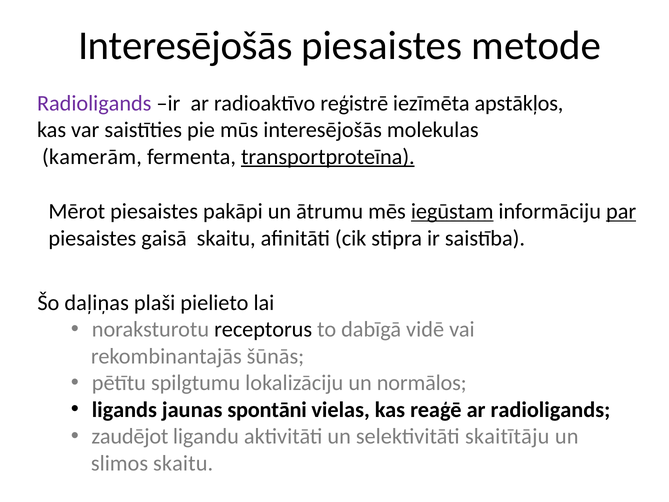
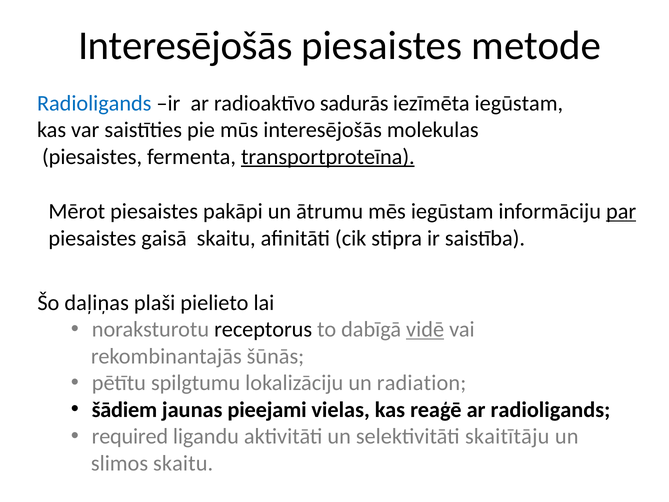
Radioligands colour: purple -> blue (94, 103)
reģistrē: reģistrē -> sadurās (354, 103)
iezīmēta apstākļos: apstākļos -> iegūstam (519, 103)
kamerām: kamerām -> piesaistes (92, 157)
iegūstam underline: present -> none (452, 211)
vidē underline: none -> present (425, 329)
normālos: normālos -> radiation (422, 383)
ligands: ligands -> šādiem (124, 410)
spontāni: spontāni -> pieejami (267, 410)
zaudējot: zaudējot -> required (130, 436)
